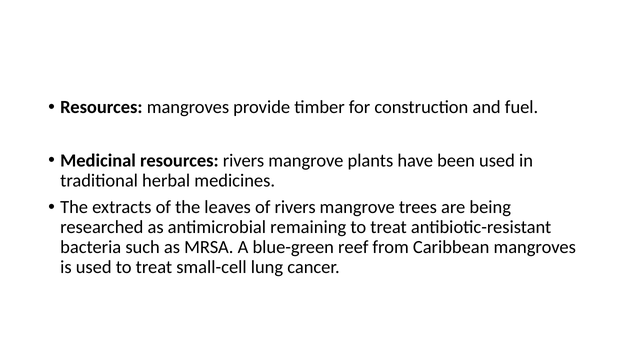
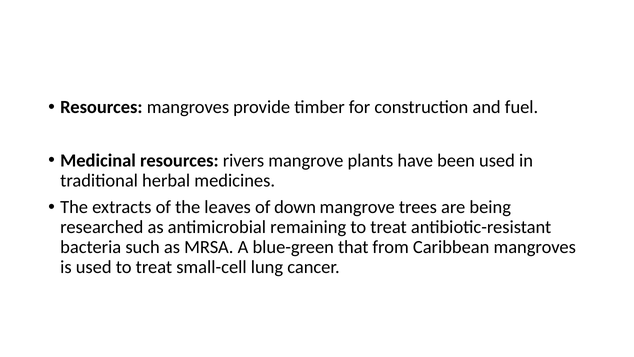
of rivers: rivers -> down (295, 207)
reef: reef -> that (353, 247)
